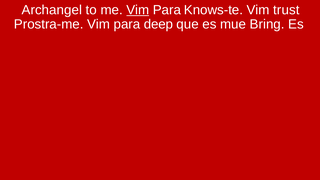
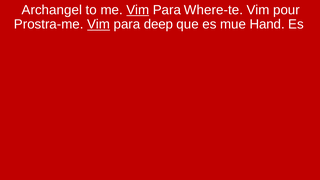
Knows-te: Knows-te -> Where-te (213, 10)
trust: trust -> pour (286, 10)
Vim underline: none -> present (99, 24)
Bring: Bring -> Hand (267, 24)
